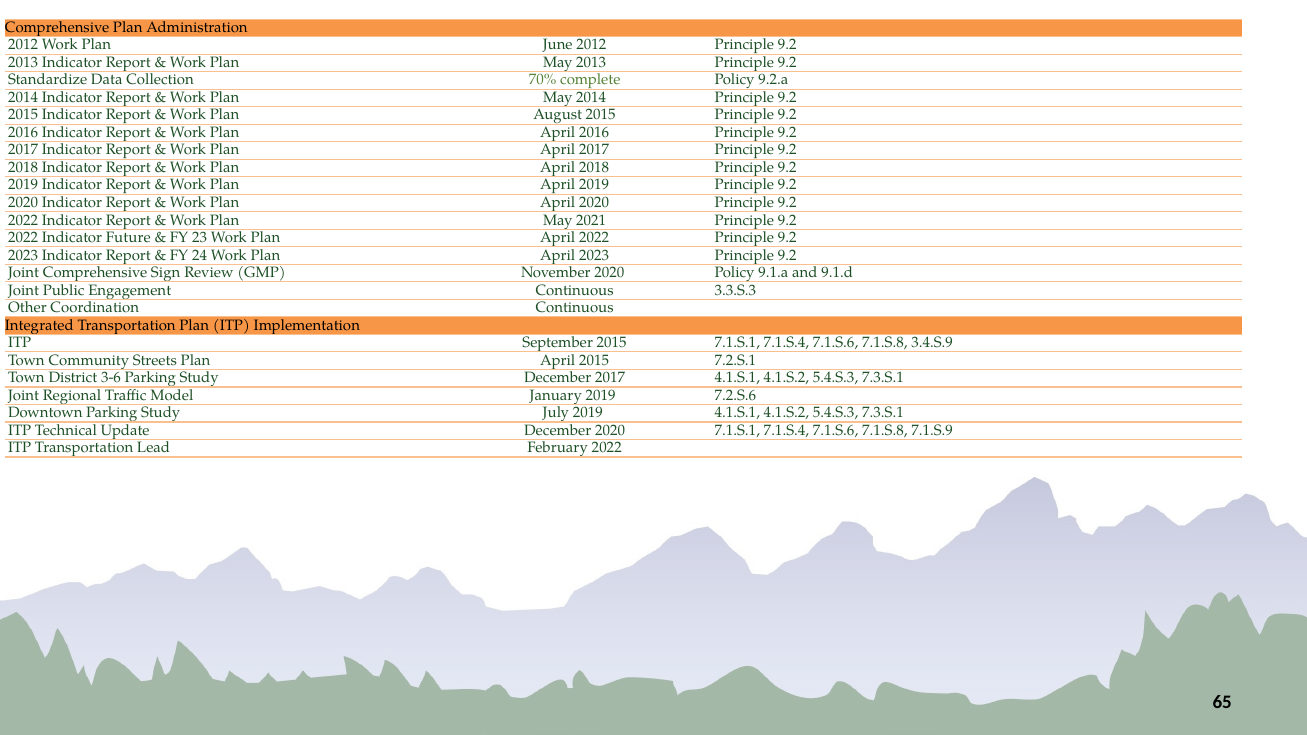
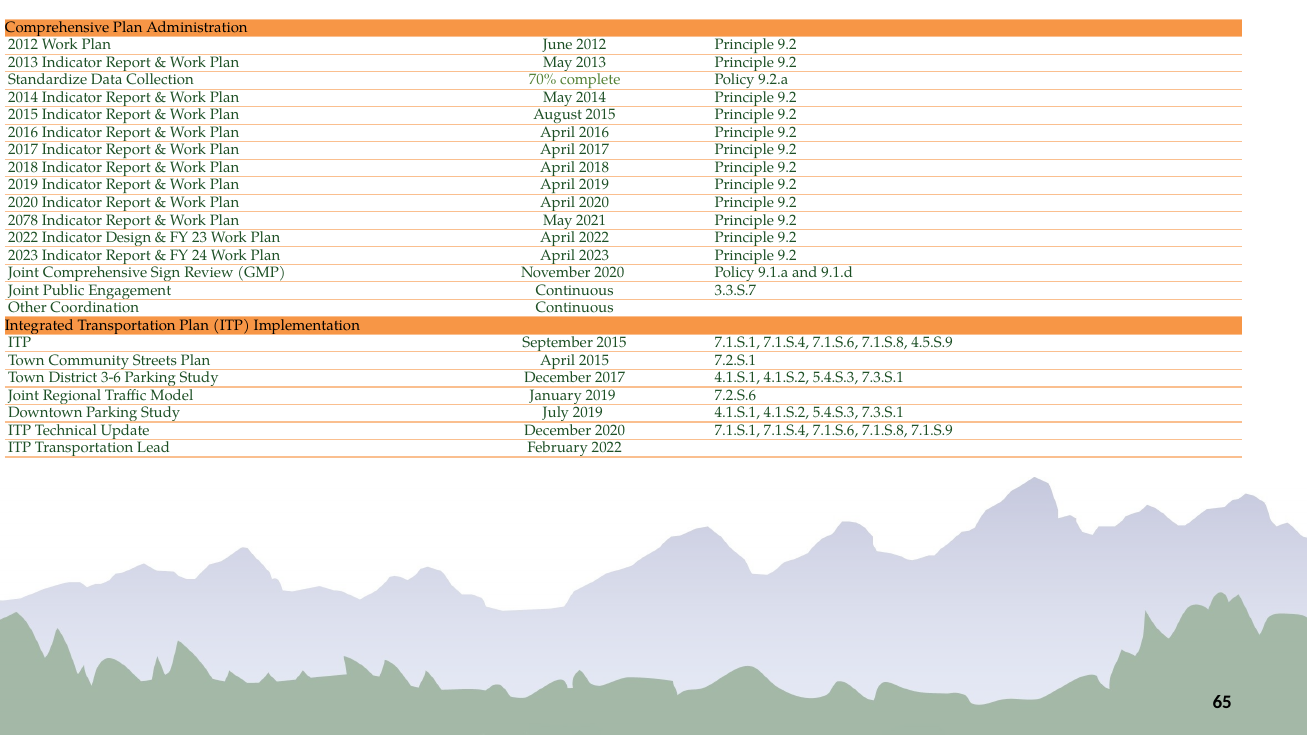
2022: 2022 -> 2078 (23, 220)
Future: Future -> Design (128, 238)
3.3.S.3: 3.3.S.3 -> 3.3.S.7 (735, 290)
3.4.S.9: 3.4.S.9 -> 4.5.S.9 (932, 343)
